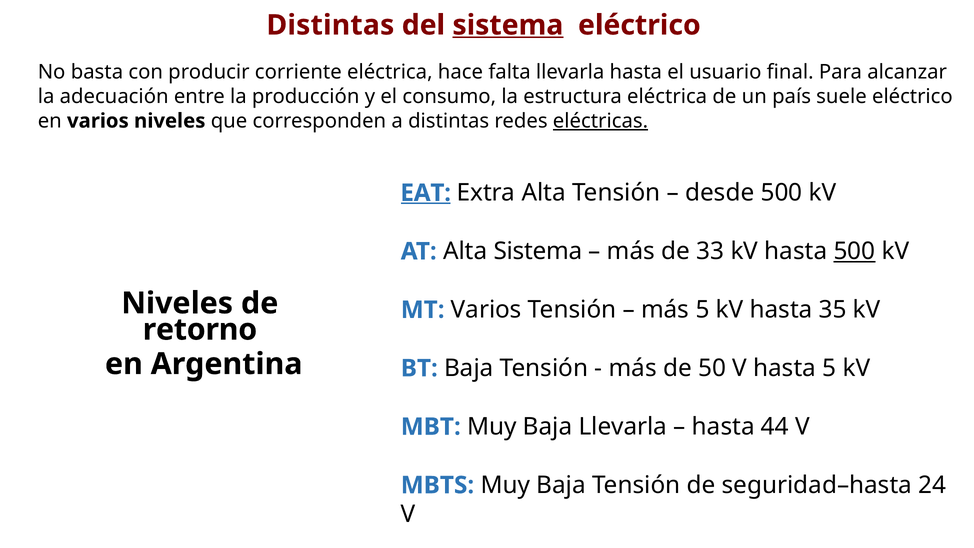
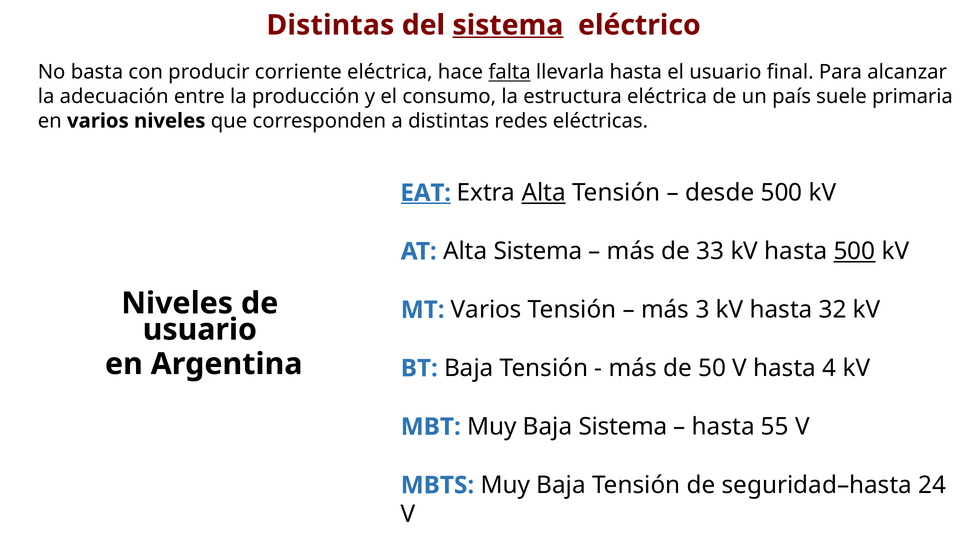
falta underline: none -> present (510, 72)
suele eléctrico: eléctrico -> primaria (912, 97)
eléctricas underline: present -> none (600, 121)
Alta underline: none -> present (544, 193)
más 5: 5 -> 3 (702, 310)
35: 35 -> 32 (833, 310)
retorno: retorno -> usuario (200, 330)
hasta 5: 5 -> 4 (829, 368)
Baja Llevarla: Llevarla -> Sistema (623, 427)
44: 44 -> 55 (775, 427)
